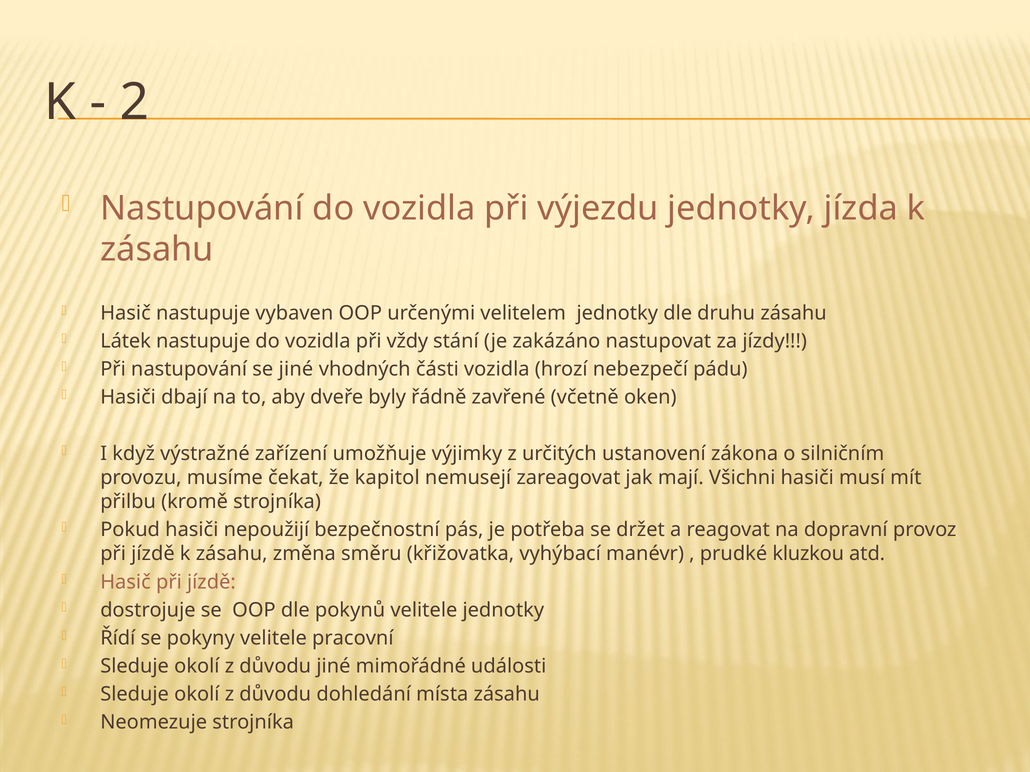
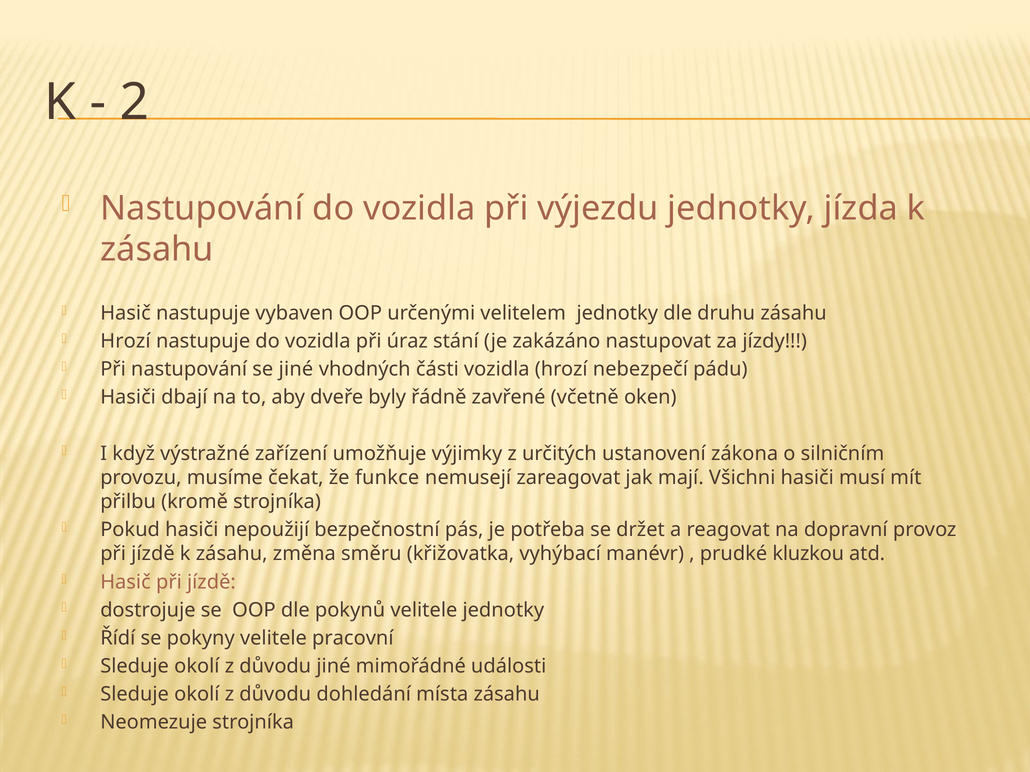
Látek: Látek -> Hrozí (125, 341)
vždy: vždy -> úraz (407, 341)
kapitol: kapitol -> funkce (387, 478)
